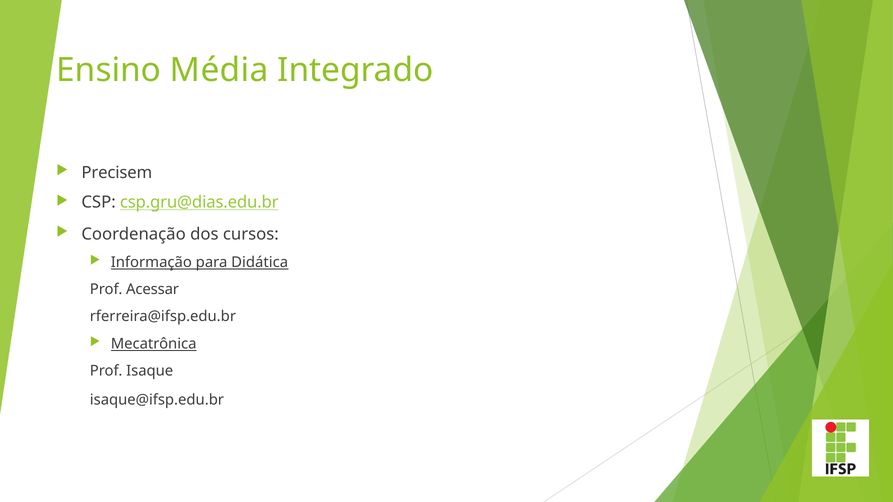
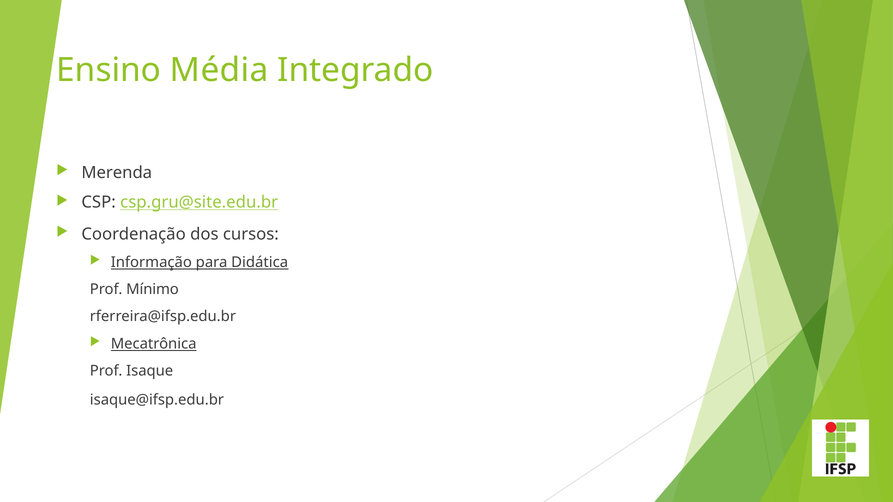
Precisem: Precisem -> Merenda (117, 173)
csp.gru@dias.edu.br: csp.gru@dias.edu.br -> csp.gru@site.edu.br (199, 202)
Acessar: Acessar -> Mínimo (153, 290)
